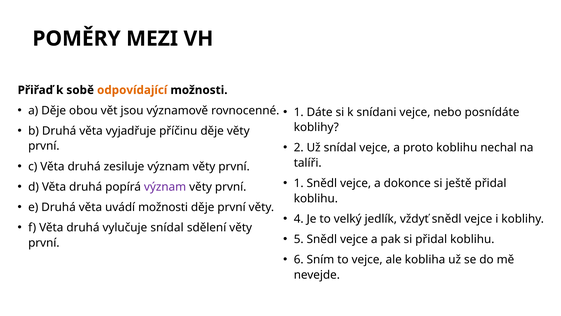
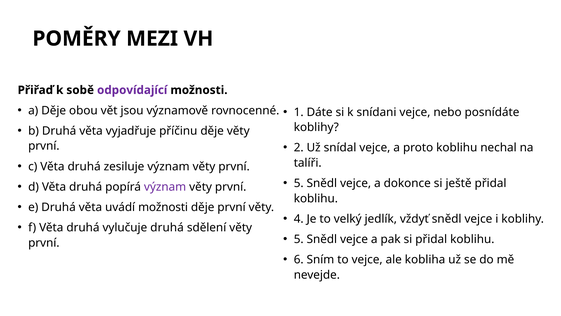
odpovídající colour: orange -> purple (132, 90)
1: 1 -> 5 (299, 183)
vylučuje snídal: snídal -> druhá (167, 227)
